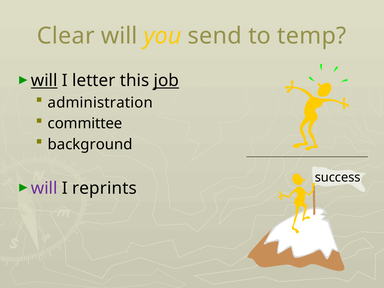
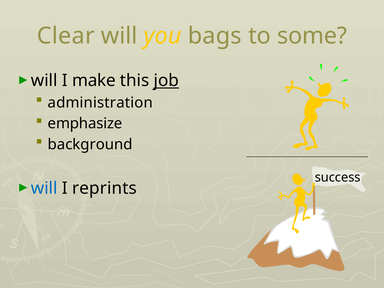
send: send -> bags (215, 36)
temp: temp -> some (312, 36)
will underline: present -> none (44, 81)
letter: letter -> make (94, 81)
committee: committee -> emphasize (85, 124)
will colour: purple -> blue (44, 188)
